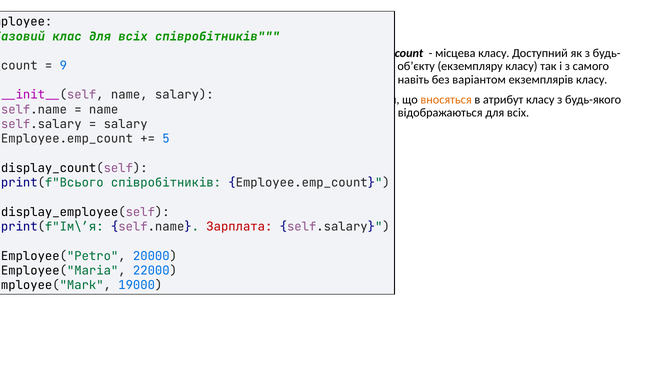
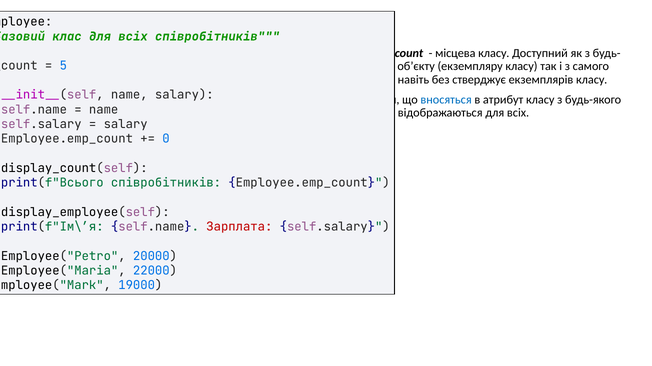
9: 9 -> 5 (63, 66)
варіантом: варіантом -> стверджує (479, 80)
вносяться colour: orange -> blue (446, 100)
5: 5 -> 0 (166, 139)
